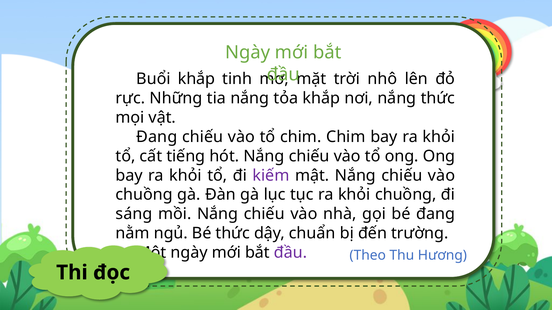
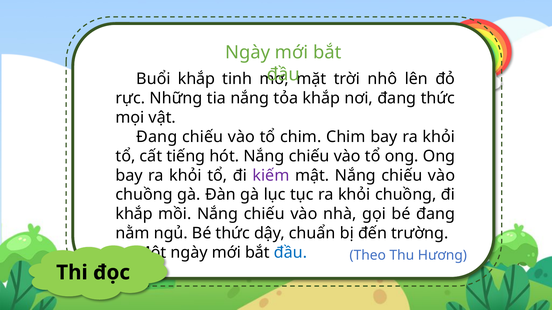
nơi nắng: nắng -> đang (397, 98)
sáng: sáng -> khắp (134, 214)
đầu colour: purple -> blue (290, 253)
